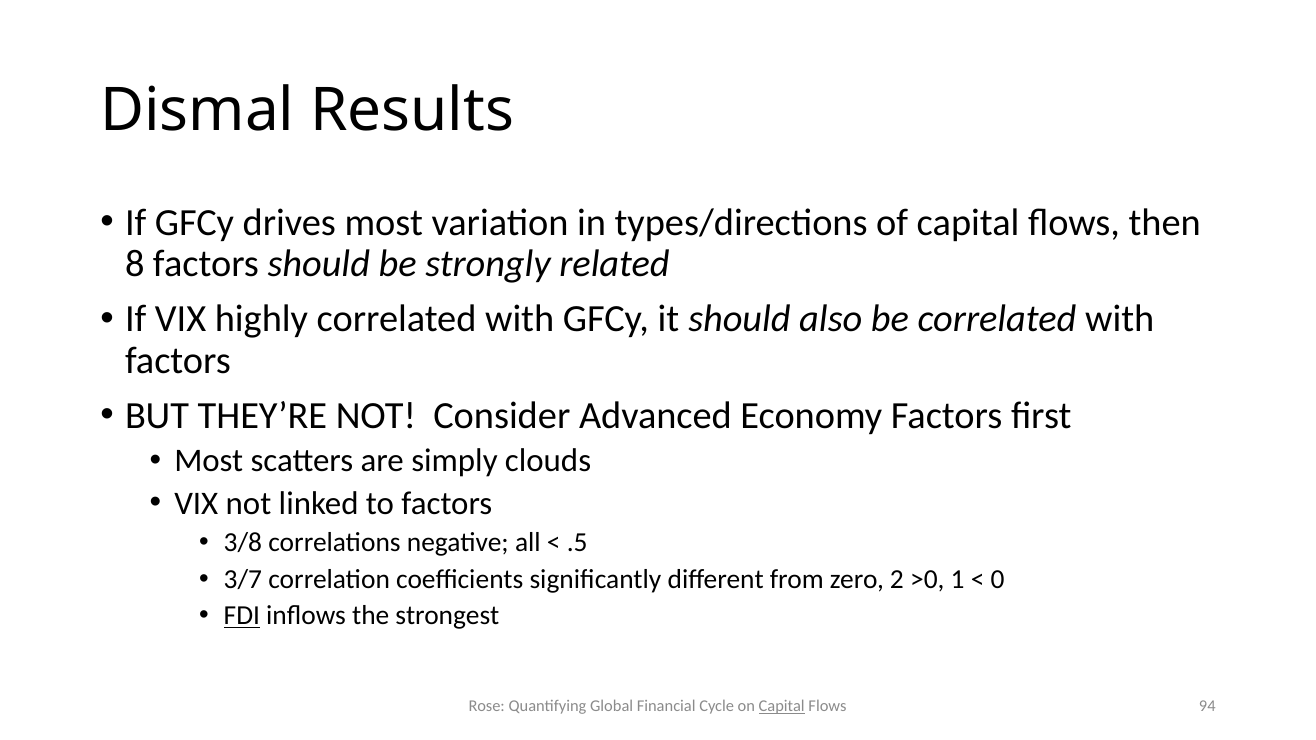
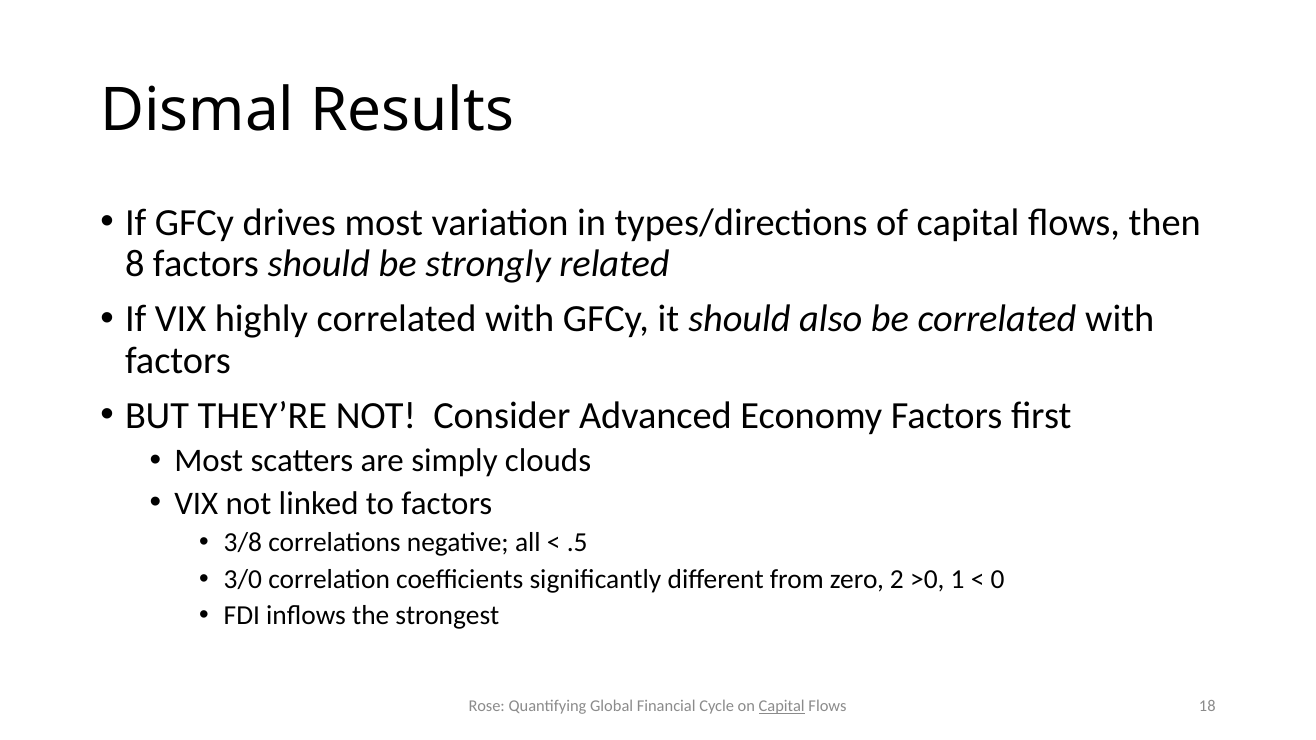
3/7: 3/7 -> 3/0 (243, 579)
FDI underline: present -> none (242, 616)
94: 94 -> 18 (1207, 707)
